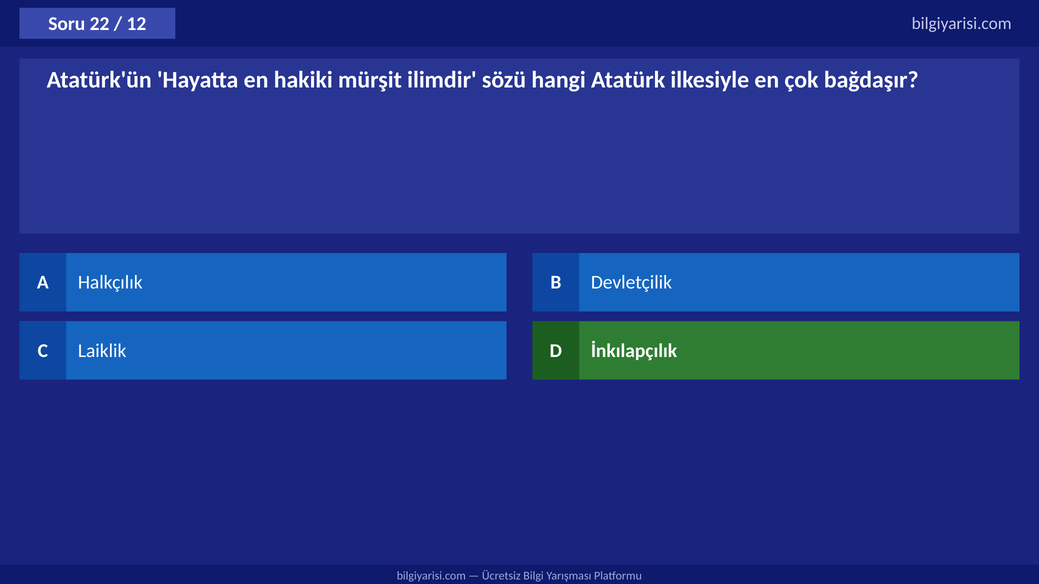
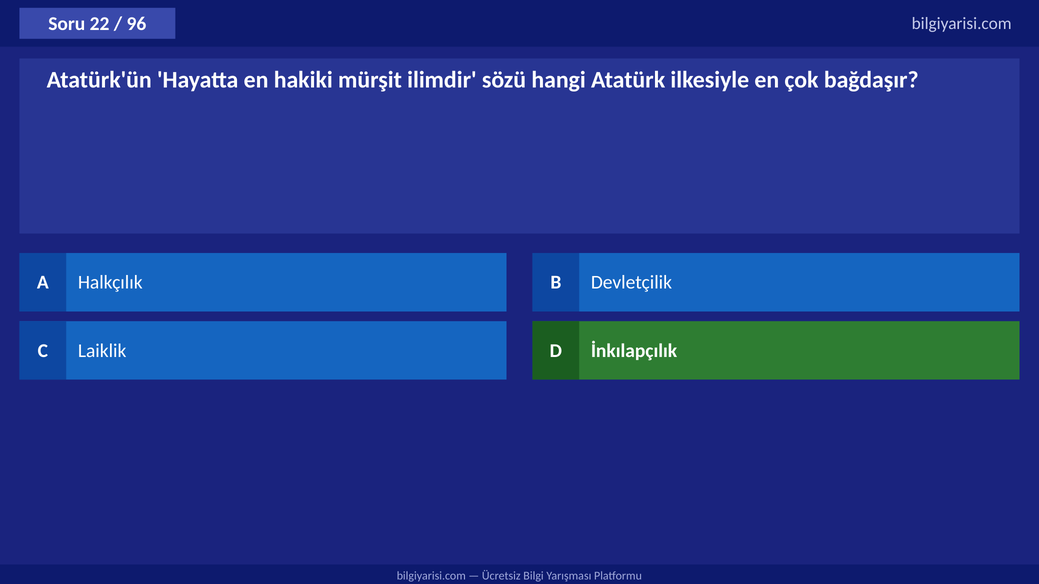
12: 12 -> 96 (136, 24)
